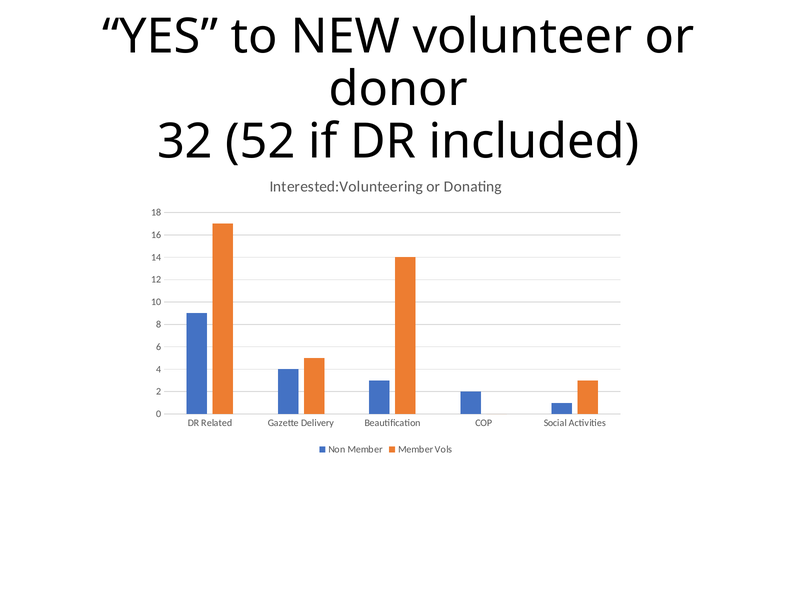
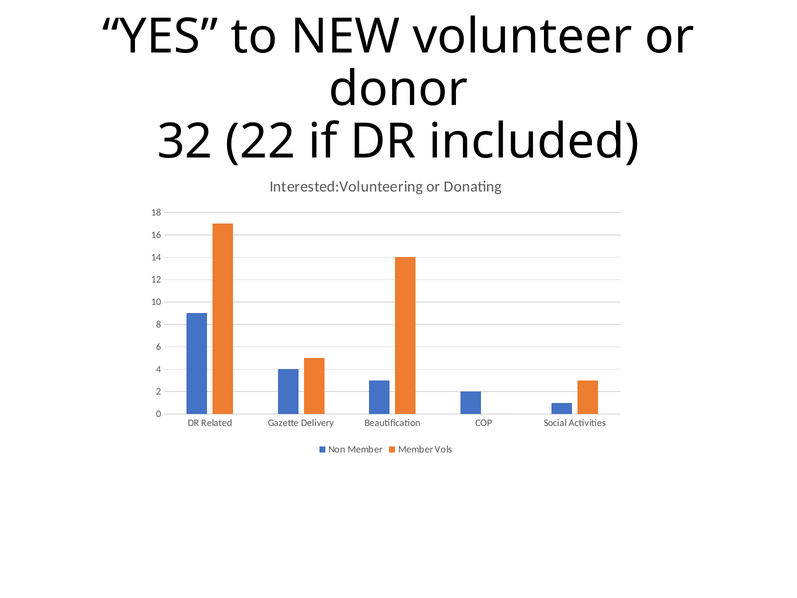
52: 52 -> 22 (261, 142)
